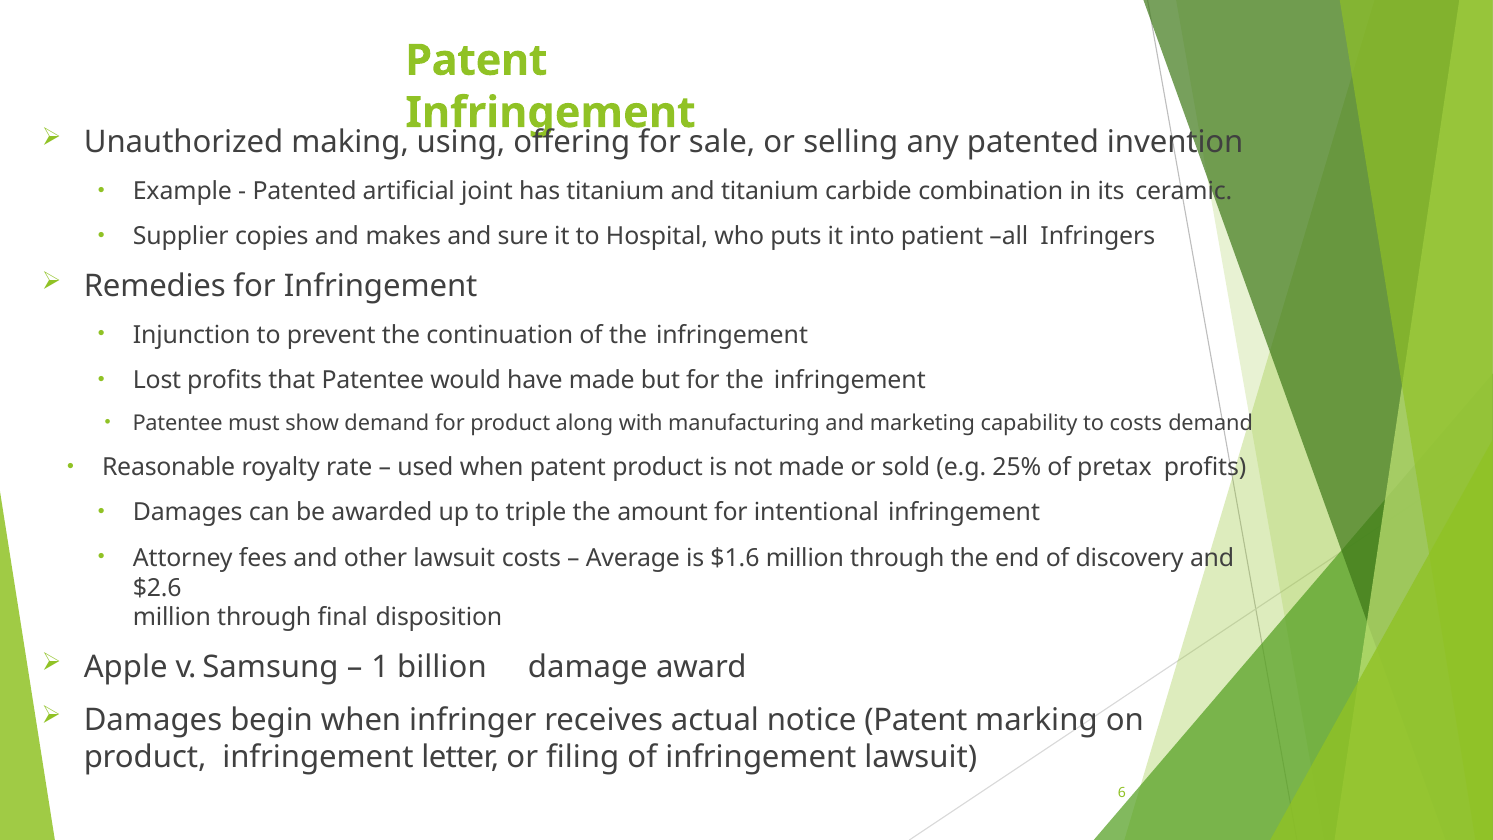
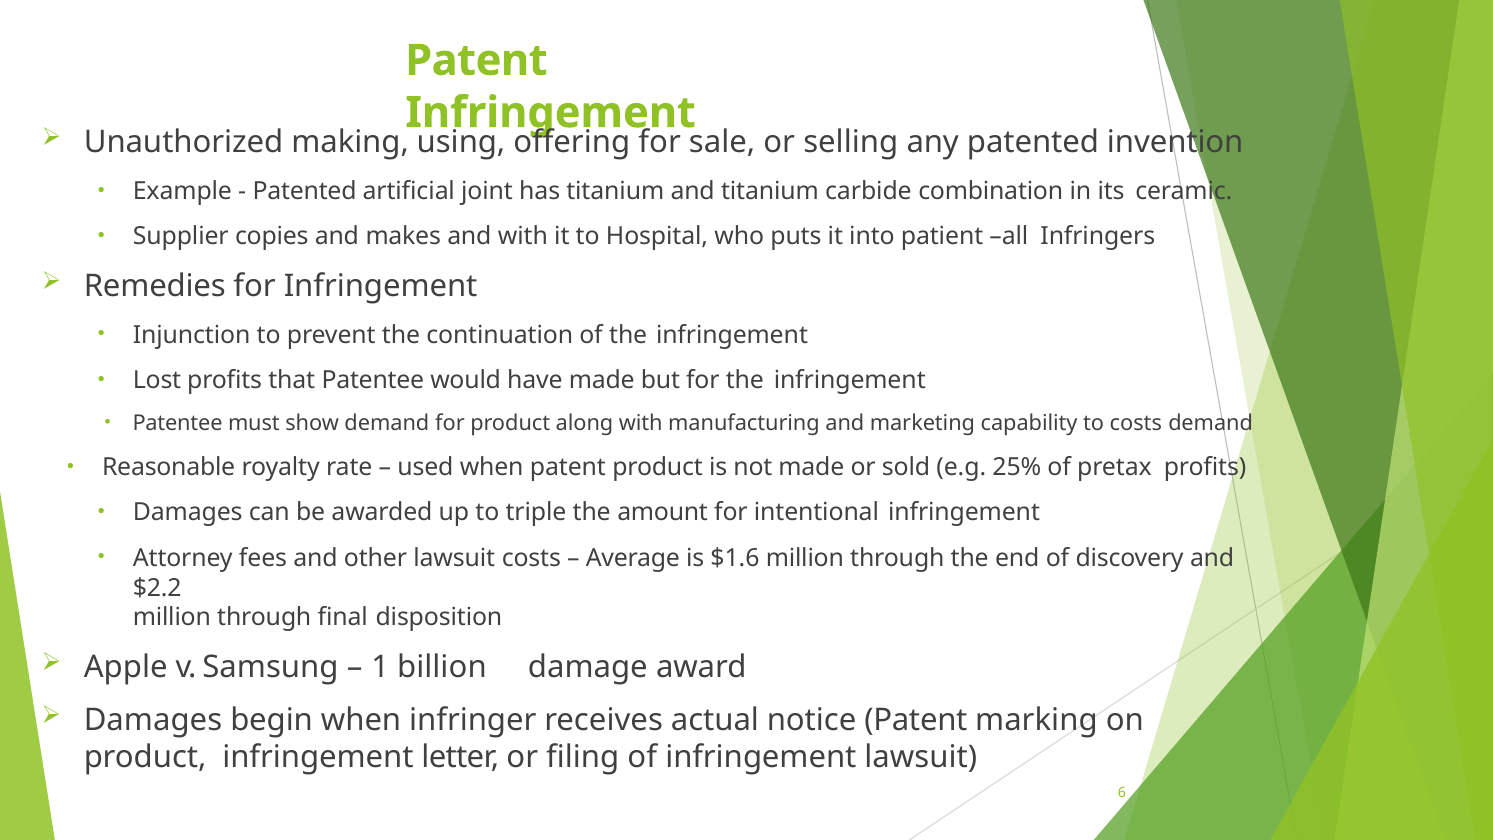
and sure: sure -> with (523, 236)
$2.6: $2.6 -> $2.2 (157, 588)
